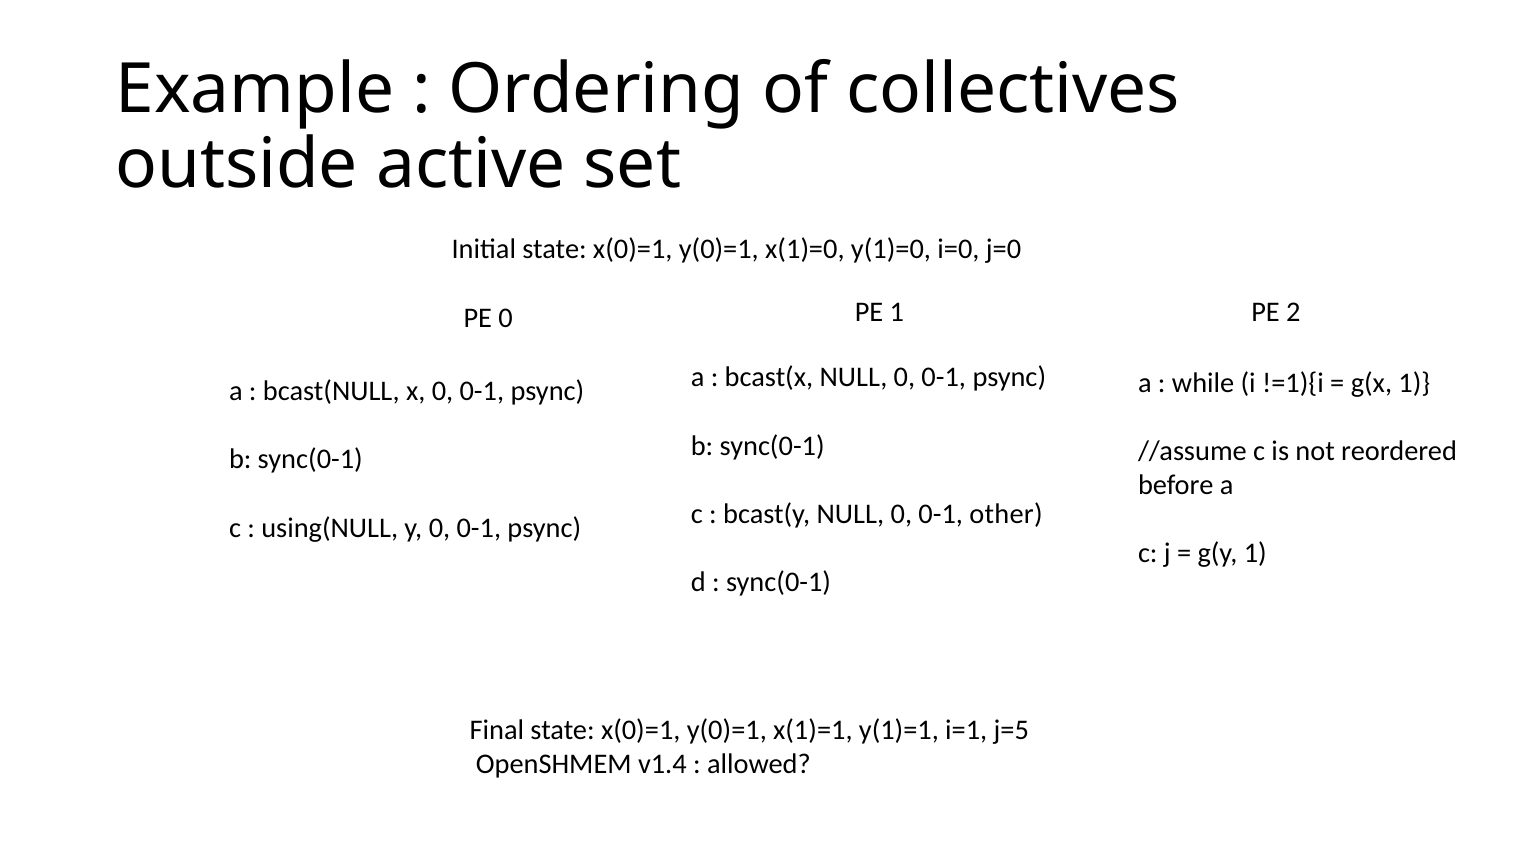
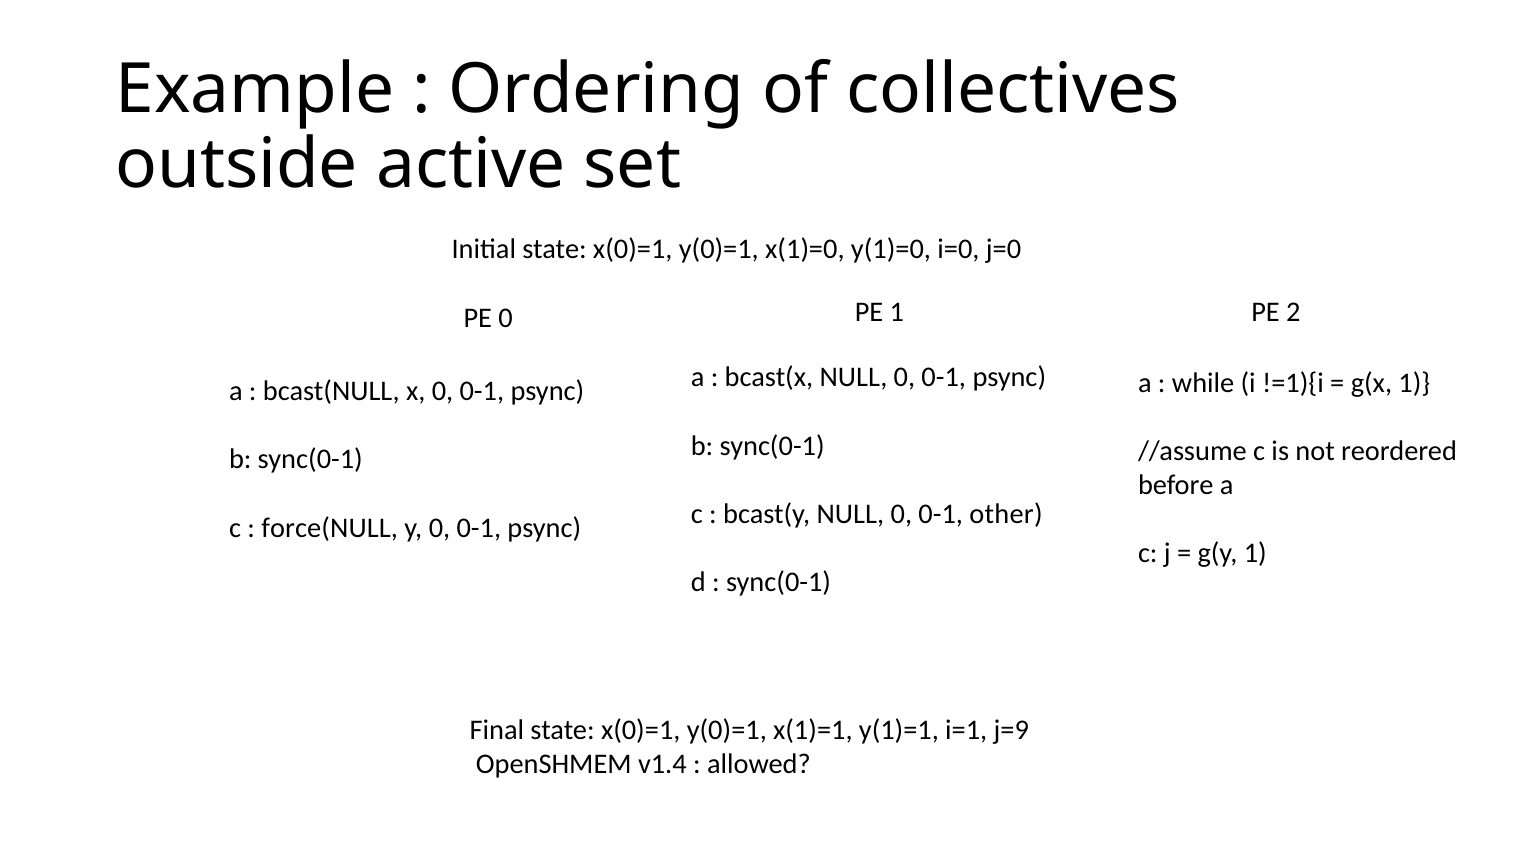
using(NULL: using(NULL -> force(NULL (330, 527)
j=5: j=5 -> j=9 (1011, 729)
